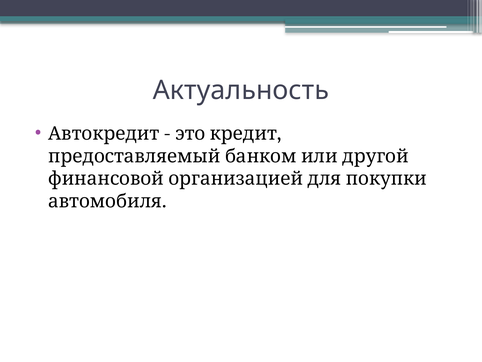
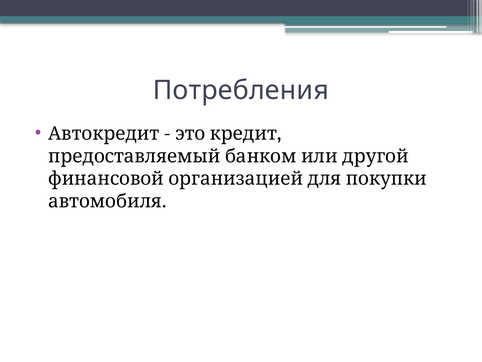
Актуальность: Актуальность -> Потребления (241, 90)
